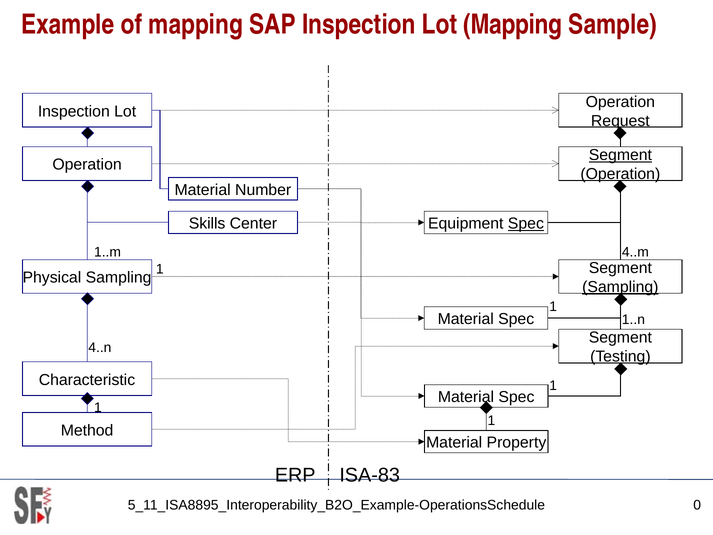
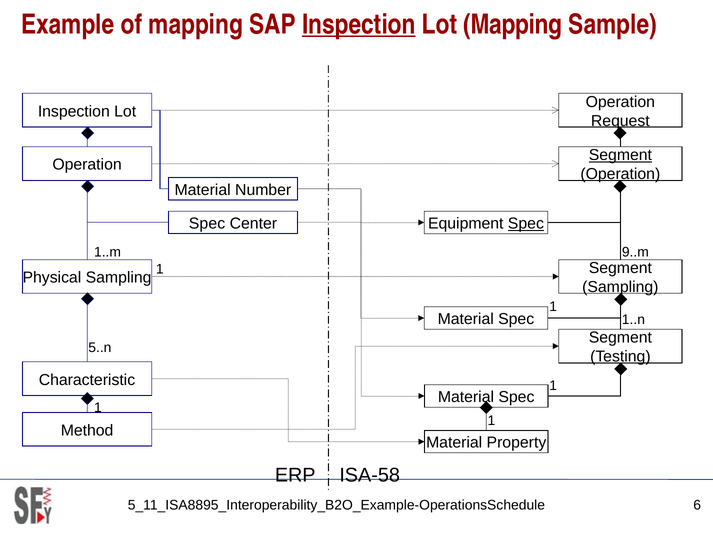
Inspection underline: none -> present (359, 24)
Skills: Skills -> Spec (207, 223)
4..m: 4..m -> 9..m (635, 252)
Sampling underline: present -> none (620, 287)
4..n: 4..n -> 5..n (100, 348)
ISA-83: ISA-83 -> ISA-58 (370, 475)
0: 0 -> 6 (697, 505)
